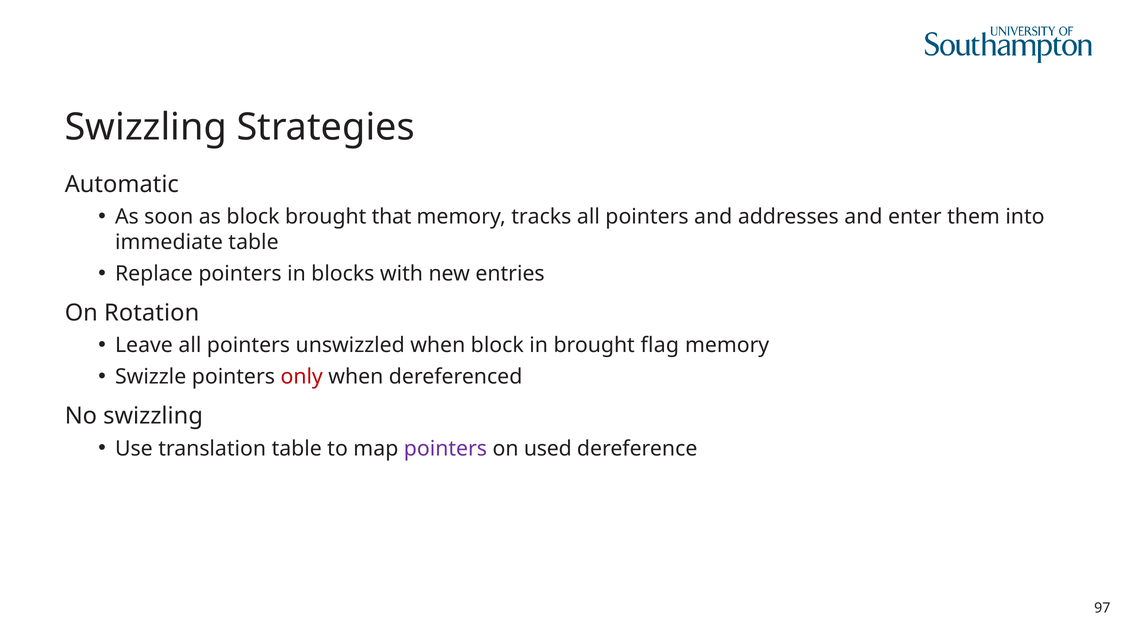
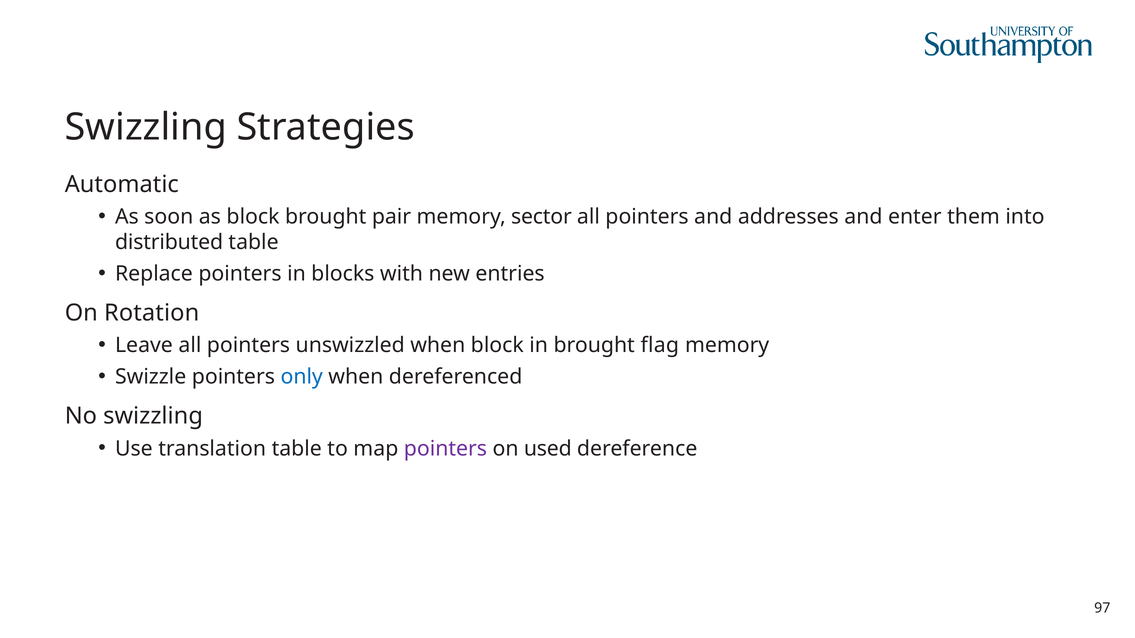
that: that -> pair (392, 217)
tracks: tracks -> sector (541, 217)
immediate: immediate -> distributed (169, 243)
only colour: red -> blue (302, 377)
